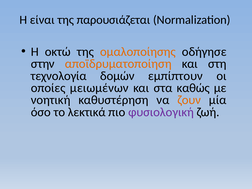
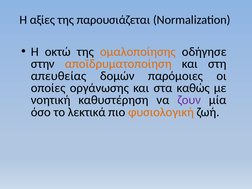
είναι: είναι -> αξίες (42, 20)
τεχνολογία: τεχνολογία -> απευθείας (59, 76)
εμπίπτουν: εμπίπτουν -> παρόμοιες (176, 76)
μειωμένων: μειωμένων -> οργάνωσης (99, 88)
ζουν colour: orange -> purple (189, 100)
φυσιολογική colour: purple -> orange (161, 112)
